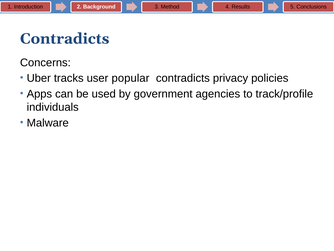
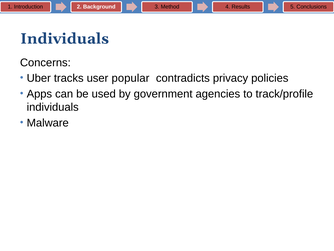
Contradicts: Contradicts -> Individuals (65, 39)
